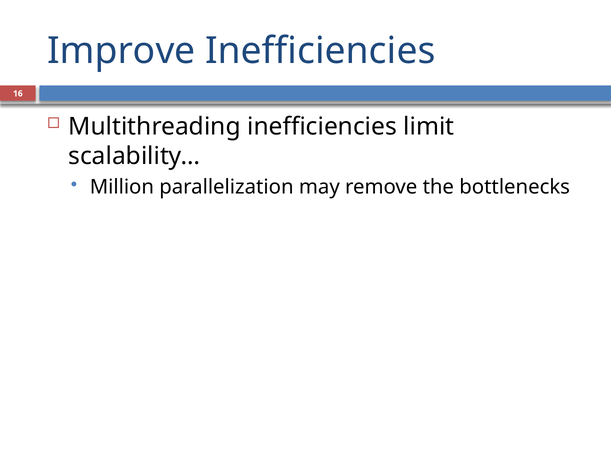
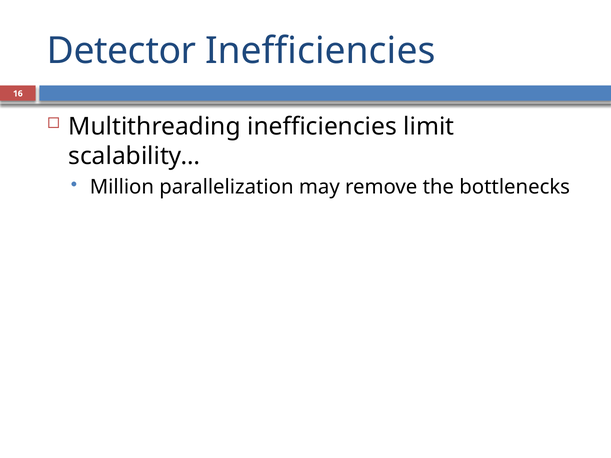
Improve: Improve -> Detector (121, 51)
